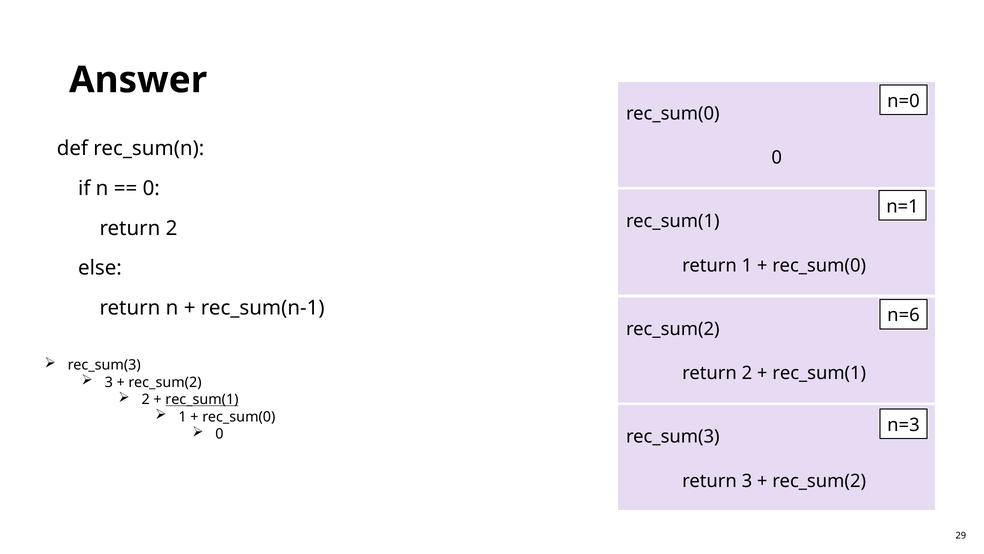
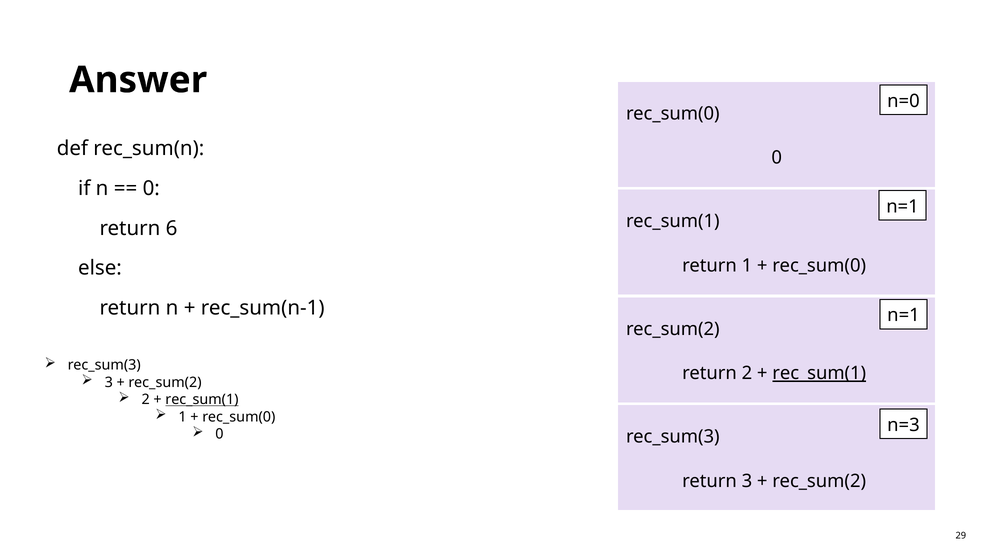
2: 2 -> 6 (172, 228)
n=6: n=6 -> n=1 (903, 315)
rec_sum(1 underline: none -> present (819, 373)
